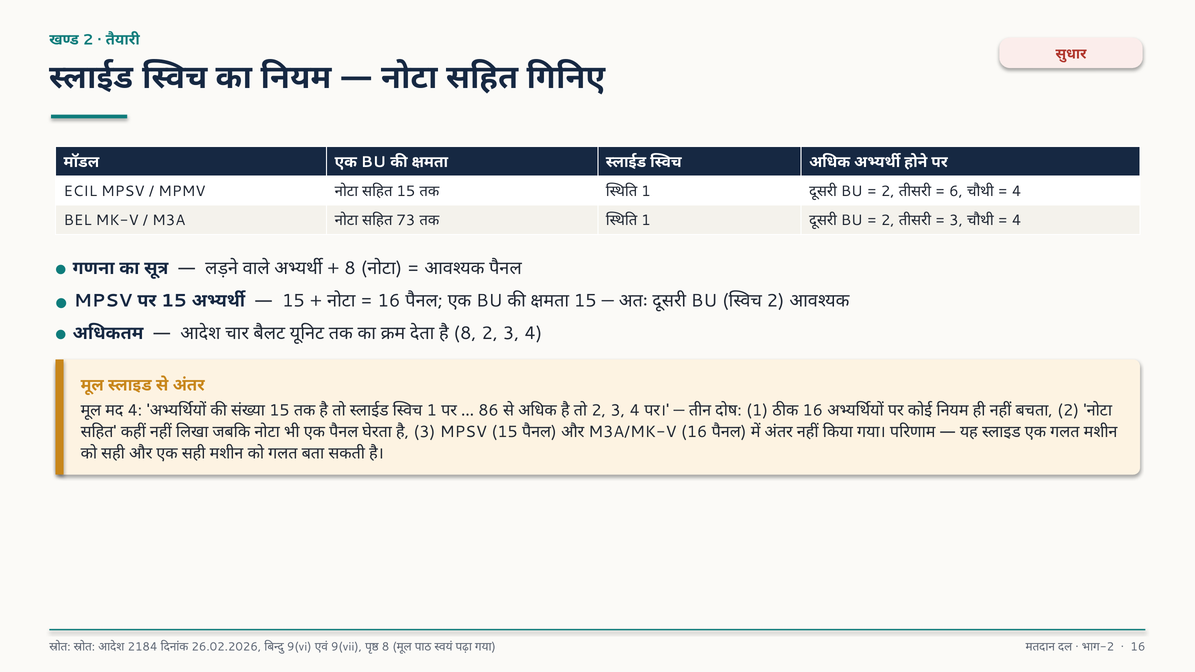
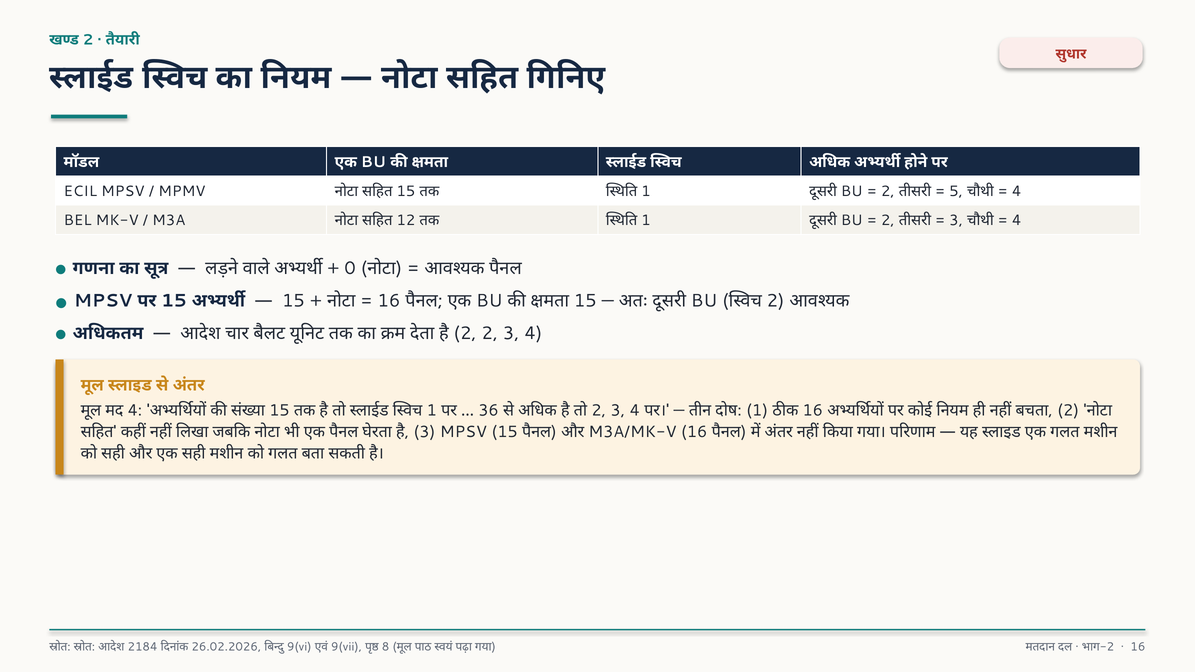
6: 6 -> 5 (956, 191)
73: 73 -> 12 (406, 221)
8: 8 -> 0 (350, 268)
8: 8 -> 2 (465, 333)
86: 86 -> 36 (489, 411)
